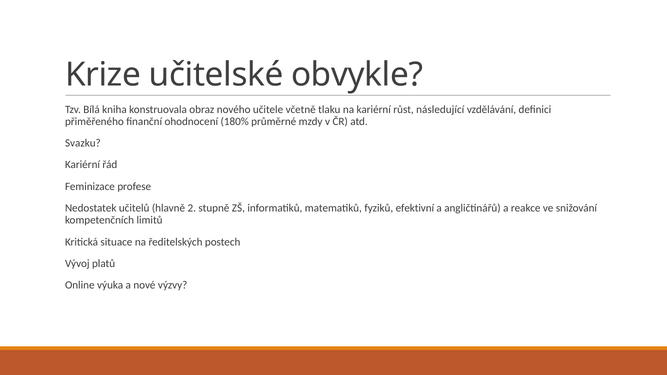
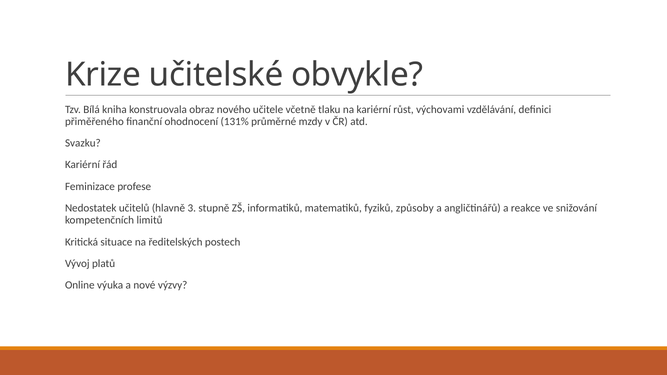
následující: následující -> výchovami (440, 109)
180%: 180% -> 131% (235, 121)
2: 2 -> 3 (192, 208)
efektivní: efektivní -> způsoby (415, 208)
